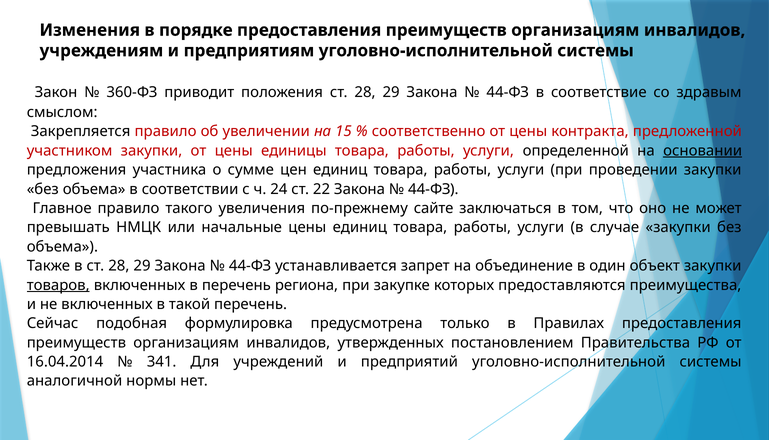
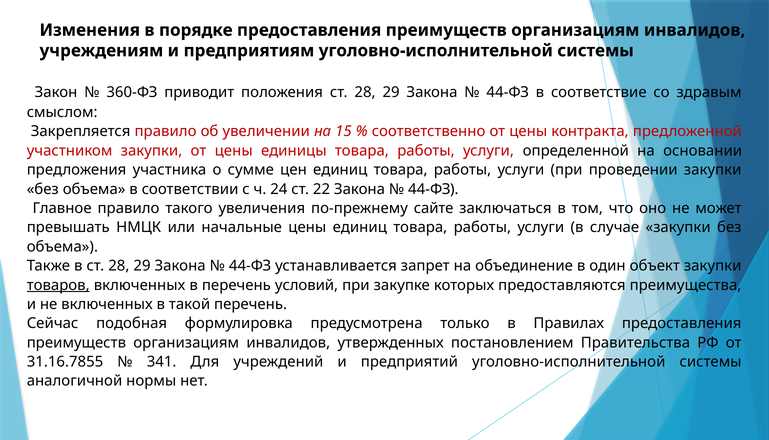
основании underline: present -> none (703, 151)
региона: региона -> условий (307, 285)
16.04.2014: 16.04.2014 -> 31.16.7855 (65, 362)
